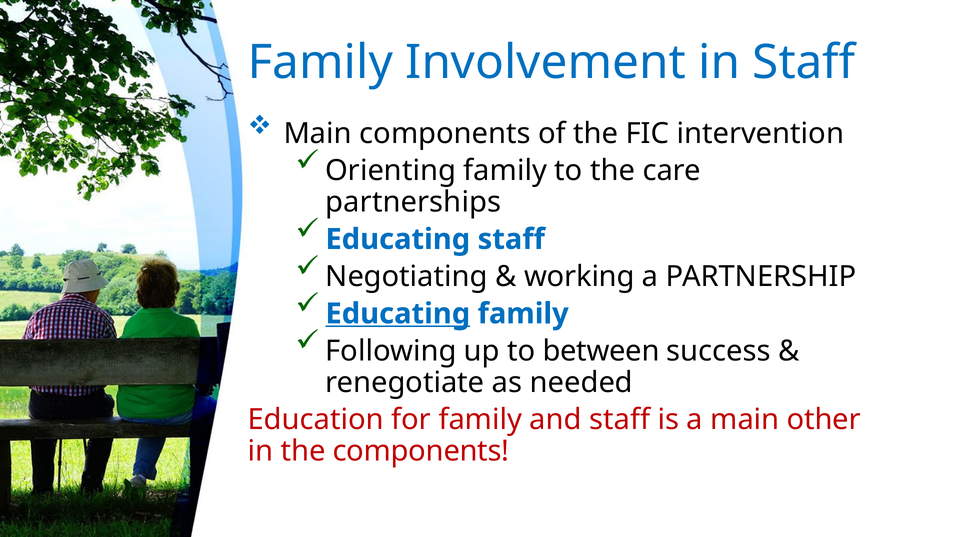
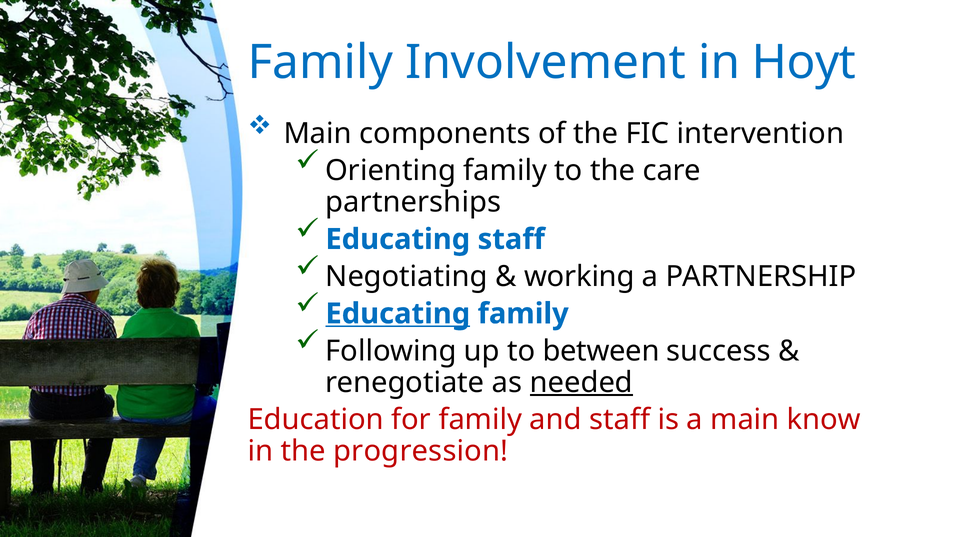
in Staff: Staff -> Hoyt (804, 63)
needed underline: none -> present (581, 383)
other: other -> know (824, 420)
the components: components -> progression (421, 451)
